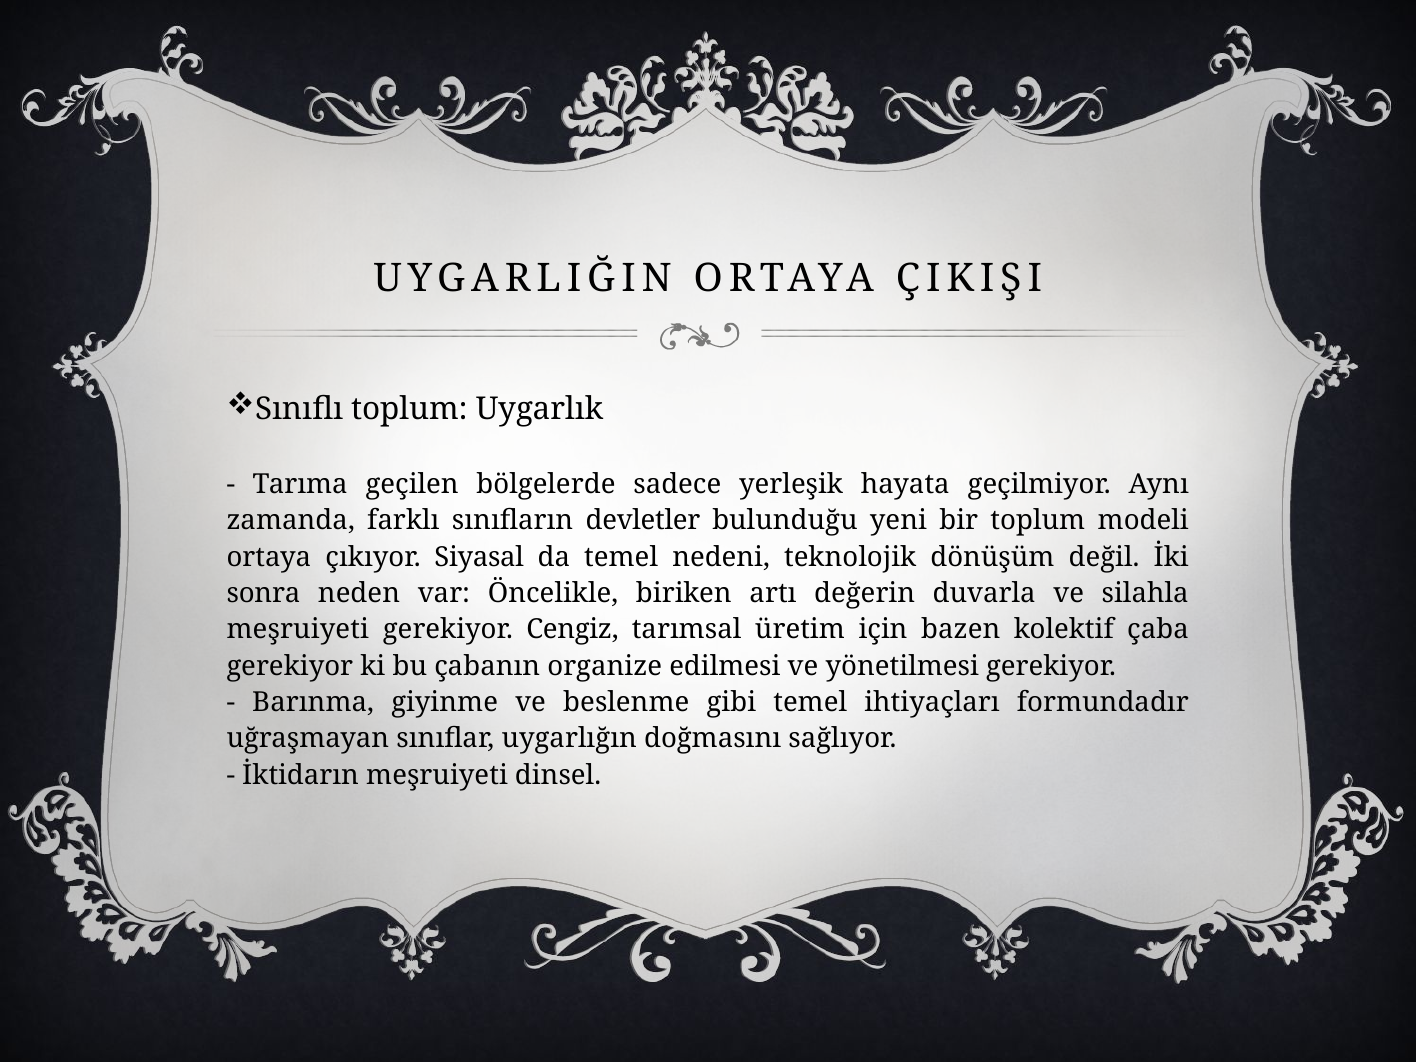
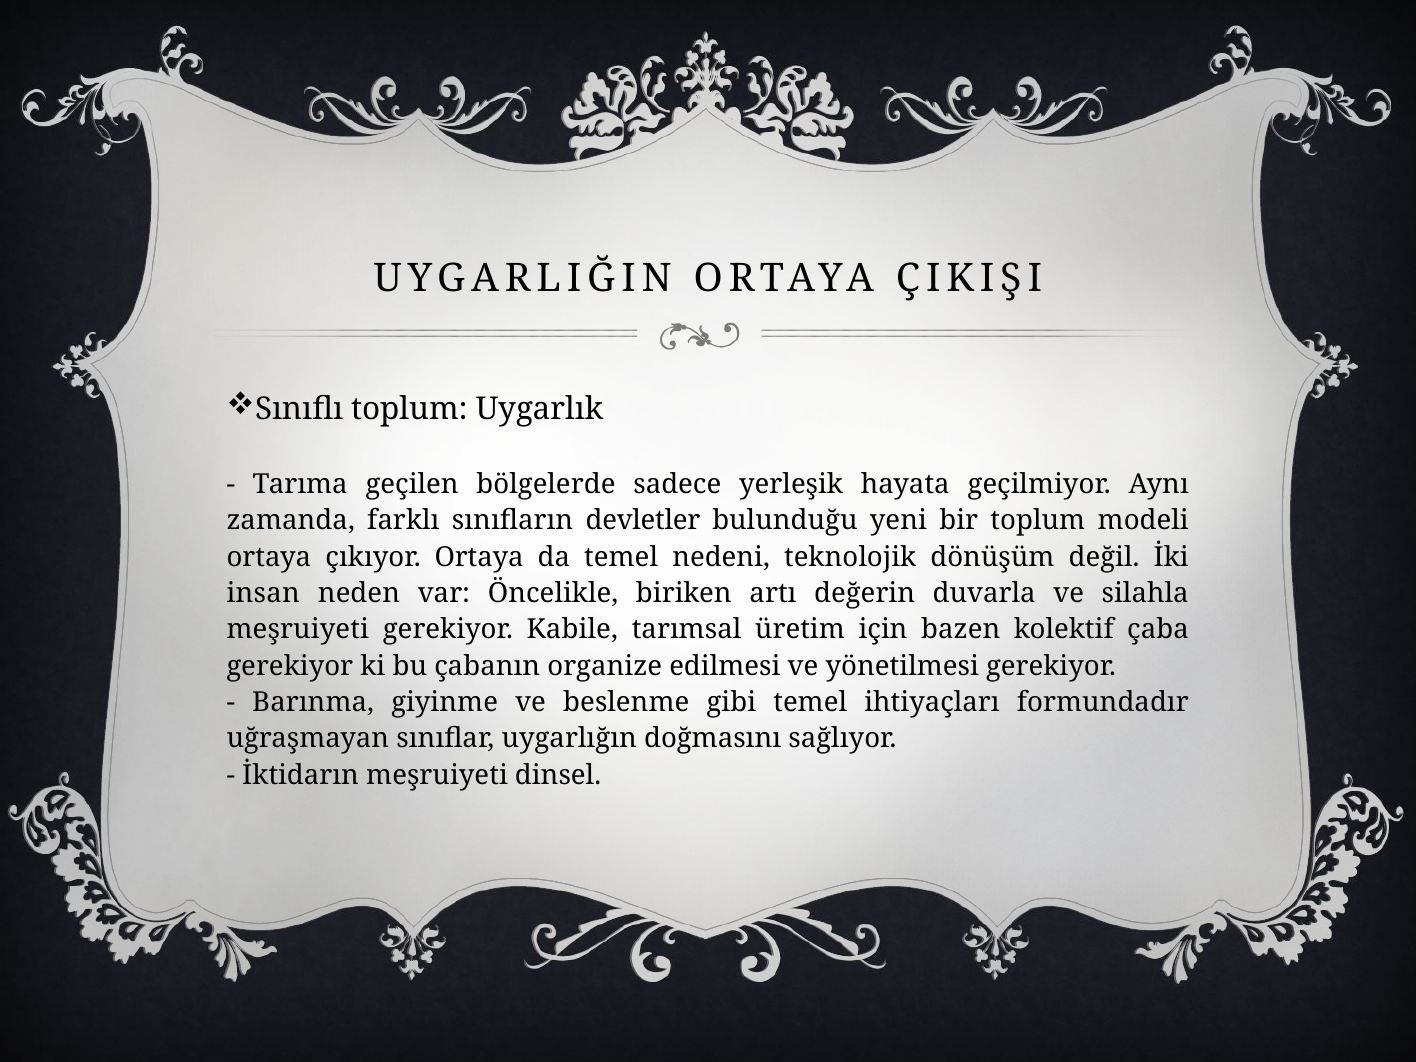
çıkıyor Siyasal: Siyasal -> Ortaya (479, 557)
sonra: sonra -> insan (263, 593)
Cengiz: Cengiz -> Kabile (572, 630)
